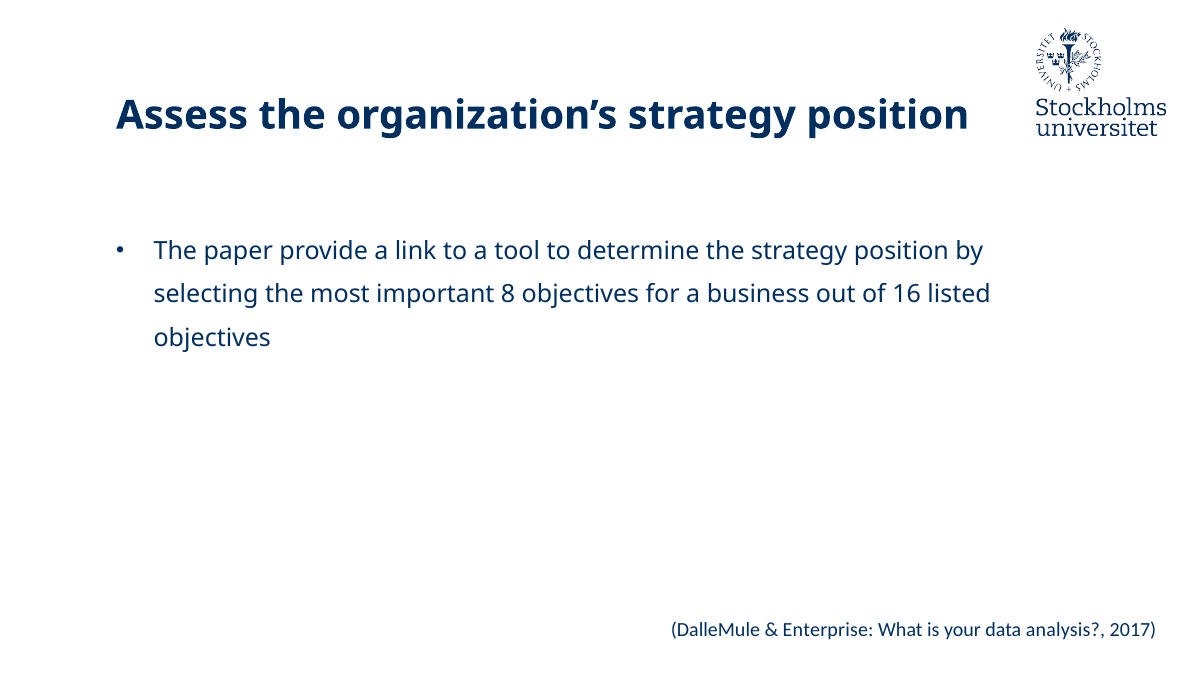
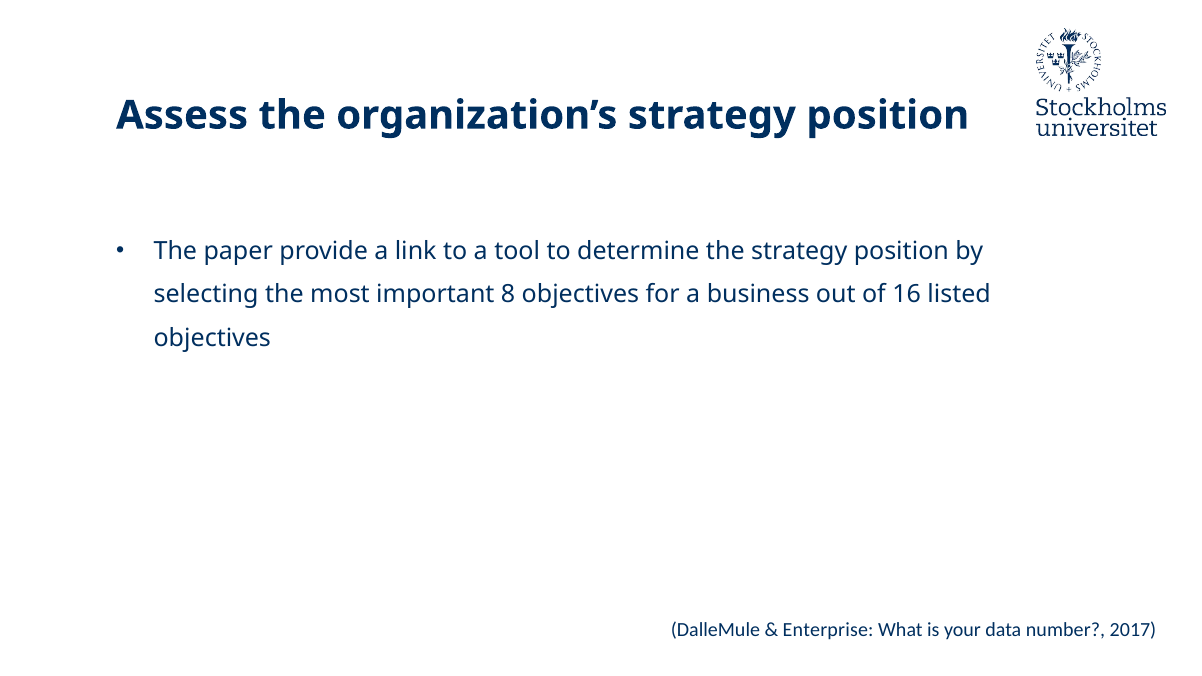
analysis: analysis -> number (1066, 630)
